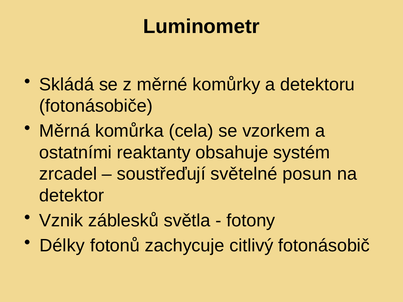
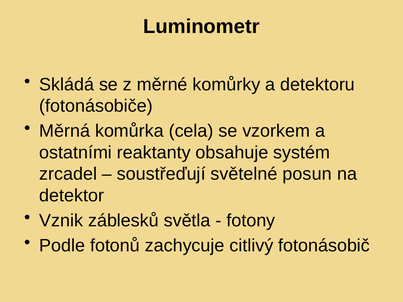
Délky: Délky -> Podle (62, 246)
